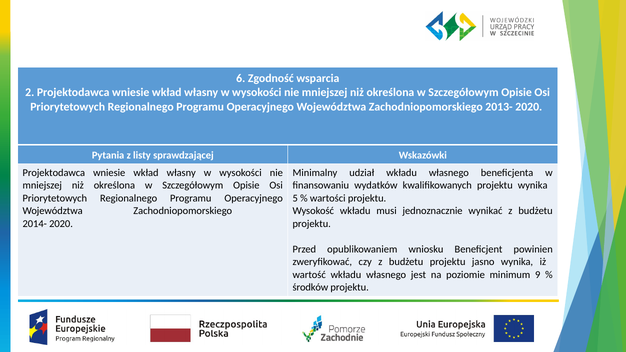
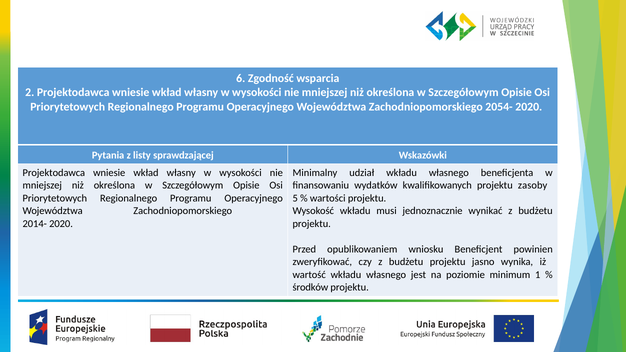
2013-: 2013- -> 2054- (499, 107)
projektu wynika: wynika -> zasoby (533, 186)
9: 9 -> 1 (538, 275)
